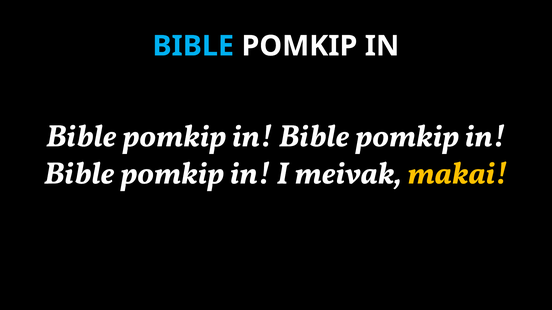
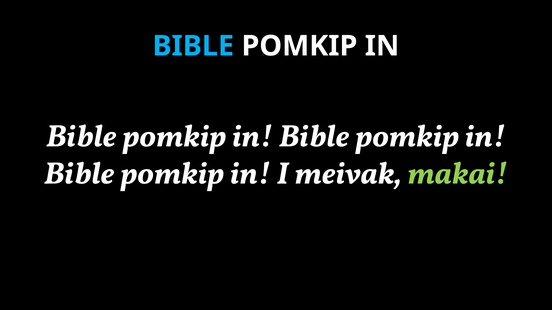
makai colour: yellow -> light green (458, 174)
